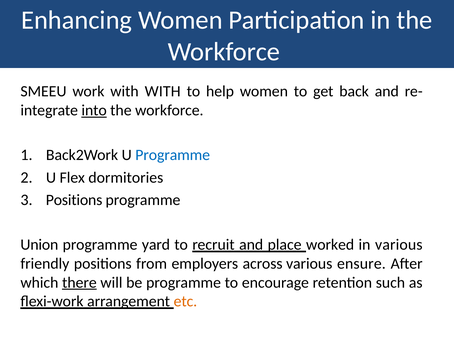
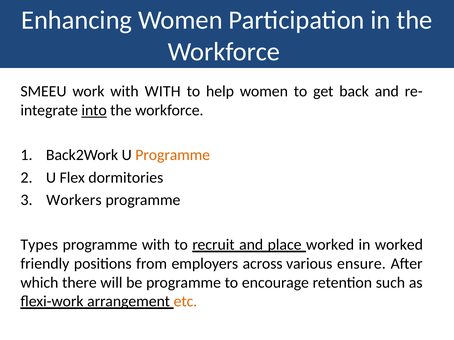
Programme colour: blue -> orange (173, 155)
Positions: Positions -> Workers (74, 200)
Union: Union -> Types (39, 245)
programme yard: yard -> with (156, 245)
in various: various -> worked (399, 245)
there underline: present -> none (79, 283)
